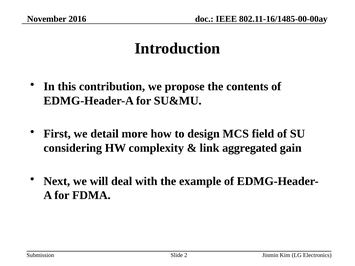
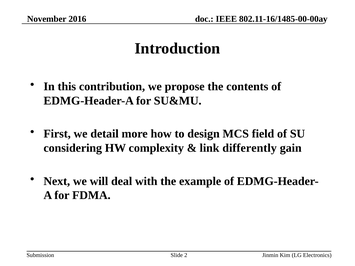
aggregated: aggregated -> differently (250, 148)
